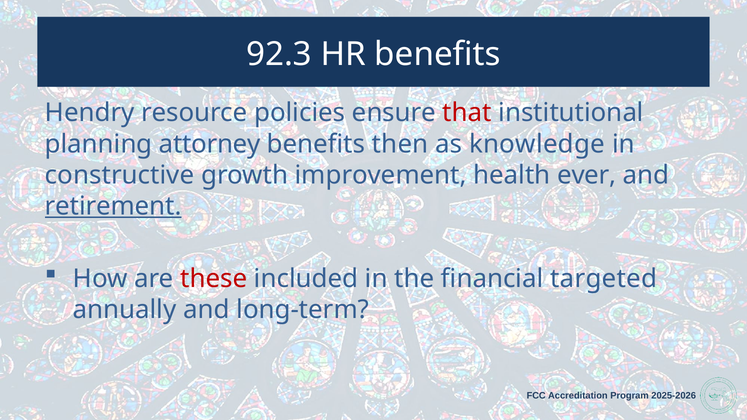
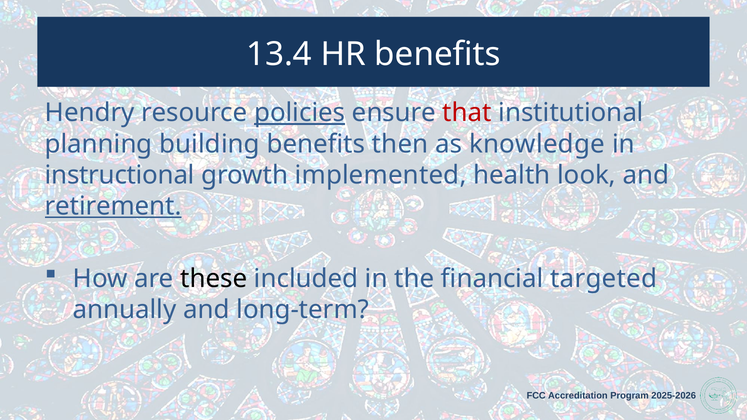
92.3: 92.3 -> 13.4 (279, 54)
policies underline: none -> present (300, 113)
attorney: attorney -> building (210, 144)
constructive: constructive -> instructional (120, 175)
improvement: improvement -> implemented (381, 175)
ever: ever -> look (587, 175)
these colour: red -> black (214, 279)
